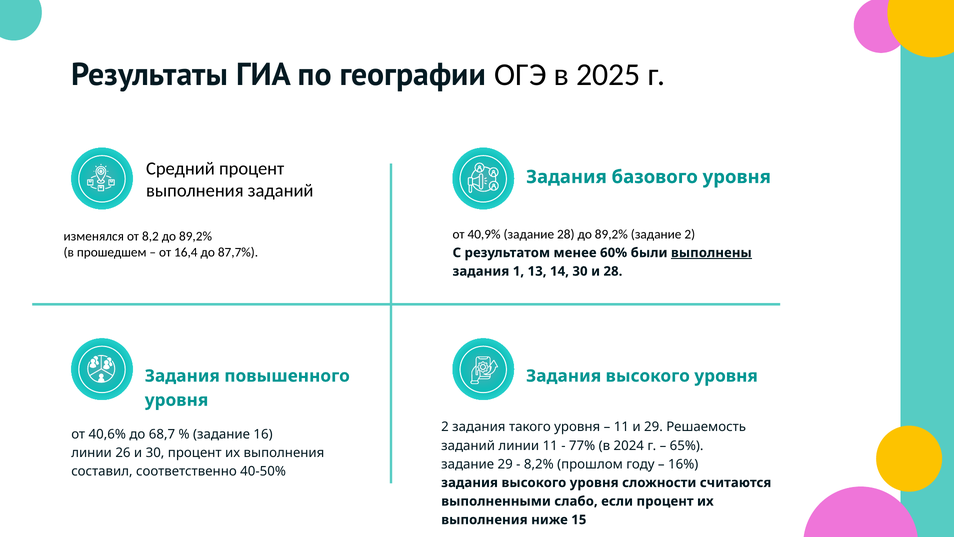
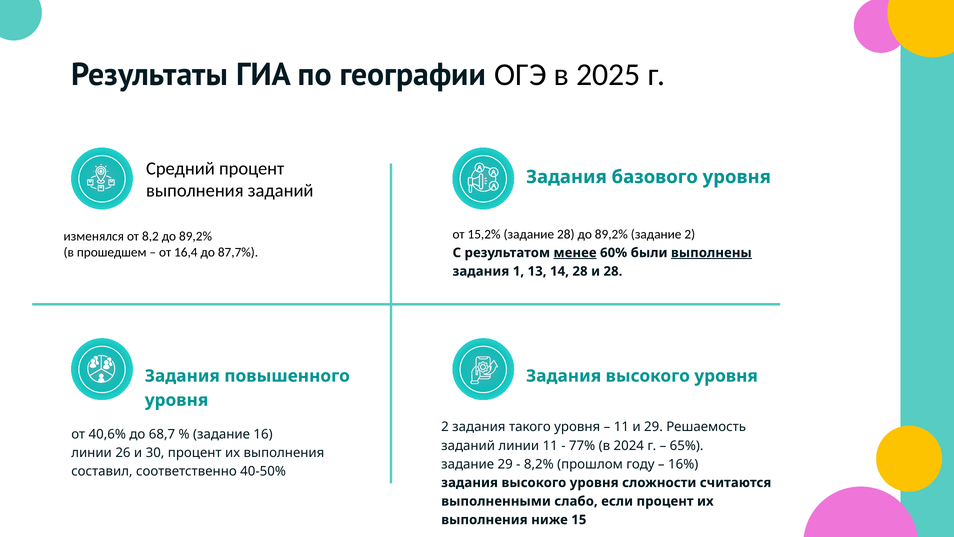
40,9%: 40,9% -> 15,2% (484, 234)
менее underline: none -> present (575, 253)
14 30: 30 -> 28 (580, 271)
